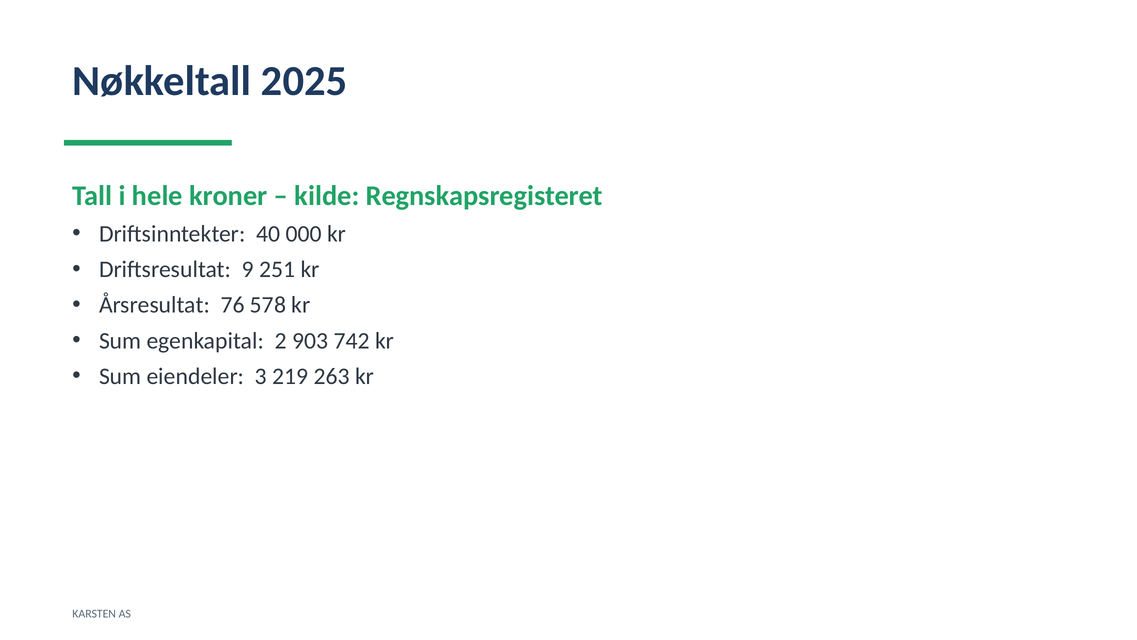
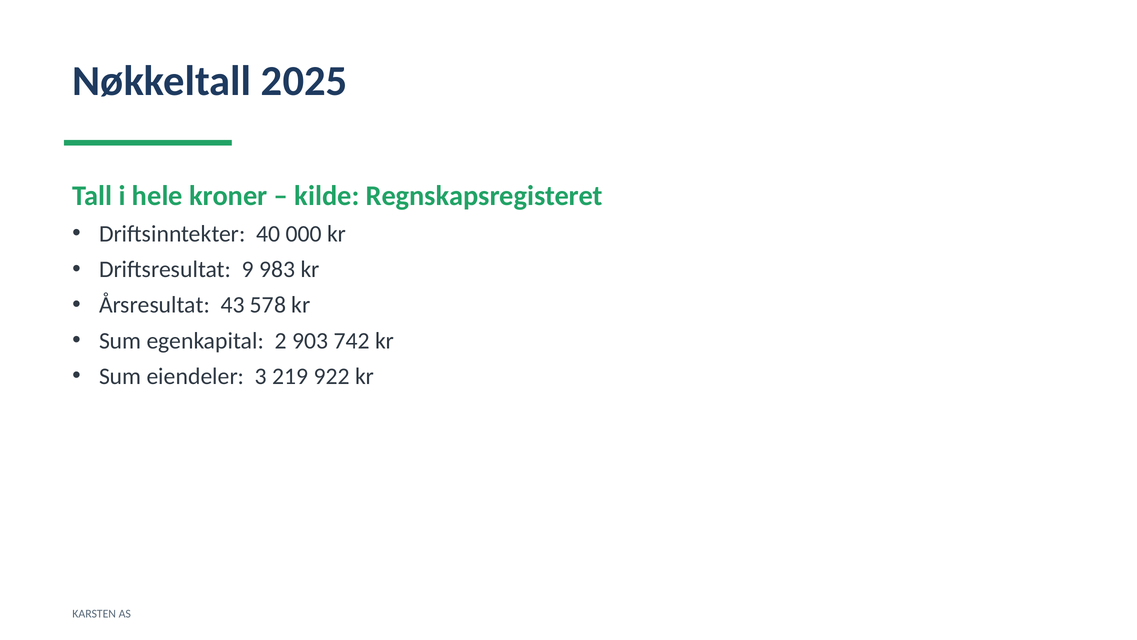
251: 251 -> 983 (277, 269)
76: 76 -> 43 (233, 305)
263: 263 -> 922 (332, 376)
